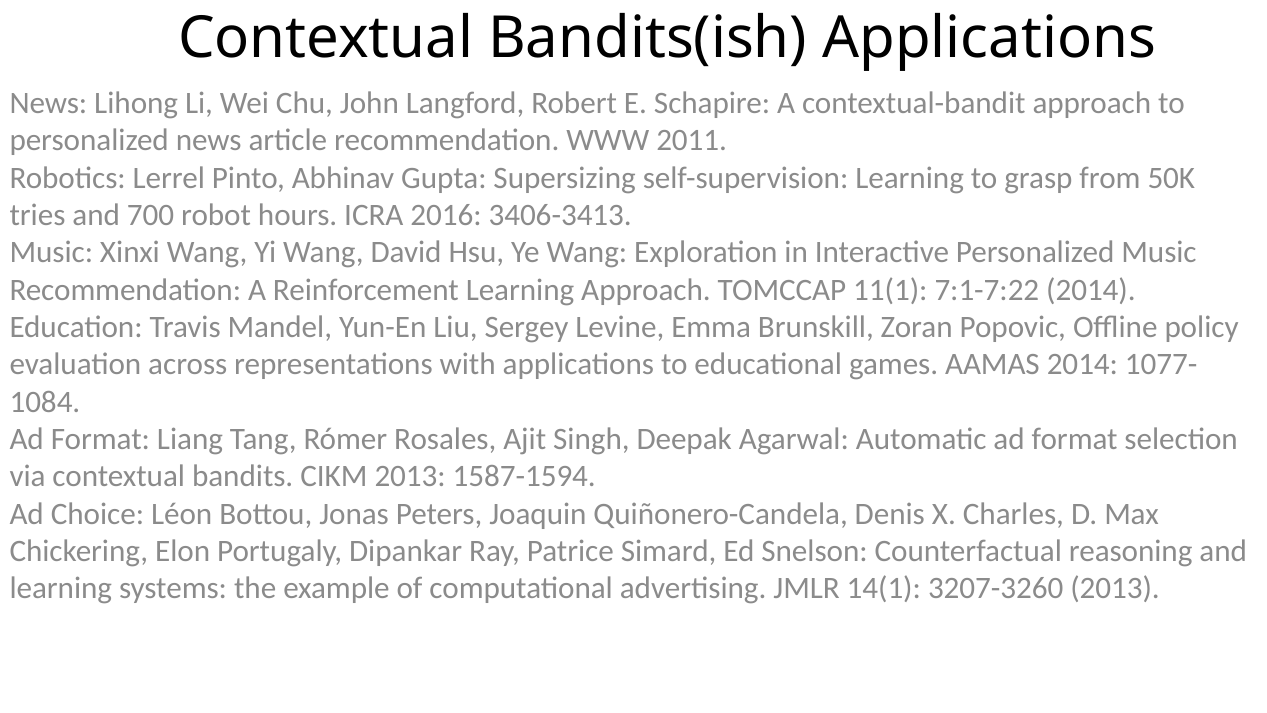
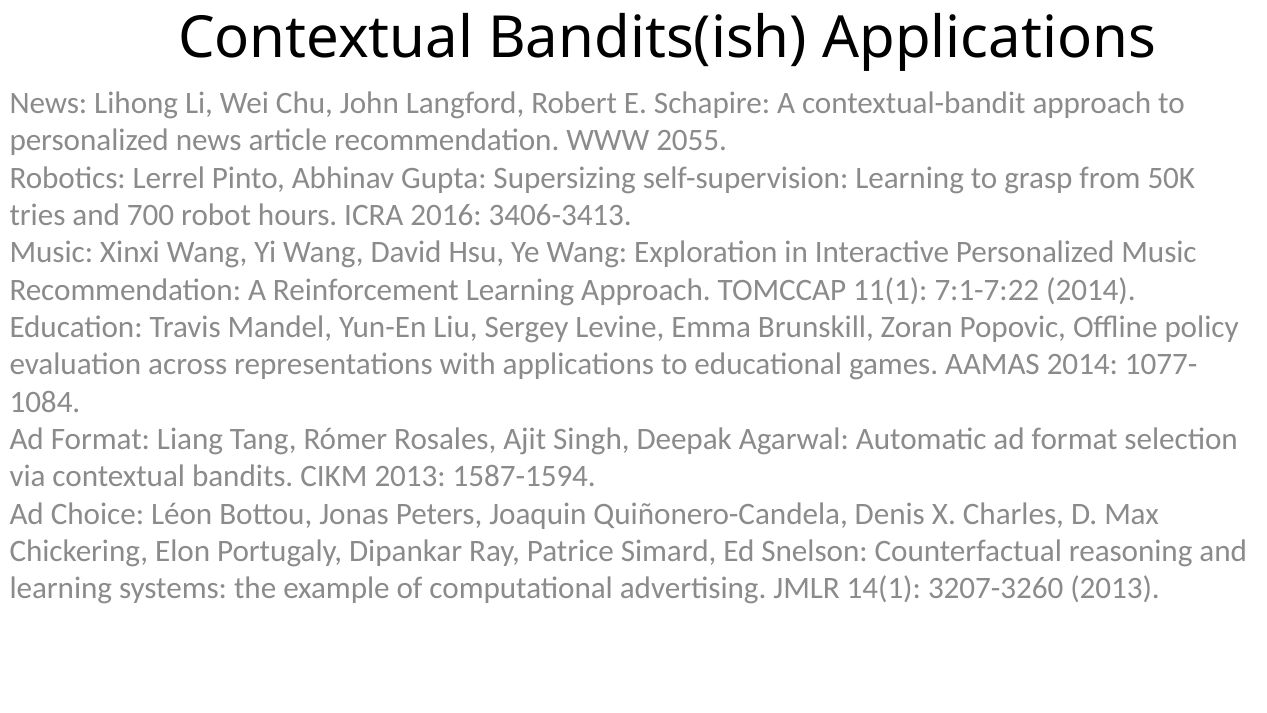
2011: 2011 -> 2055 (692, 141)
